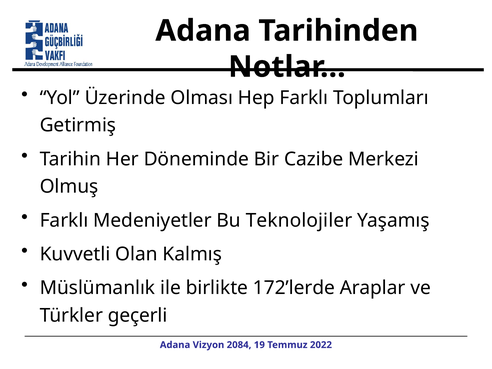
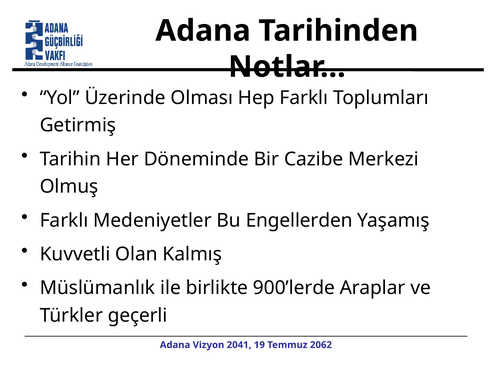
Teknolojiler: Teknolojiler -> Engellerden (299, 220)
172’lerde: 172’lerde -> 900’lerde (294, 288)
2084: 2084 -> 2041 (239, 345)
2022: 2022 -> 2062 (321, 345)
